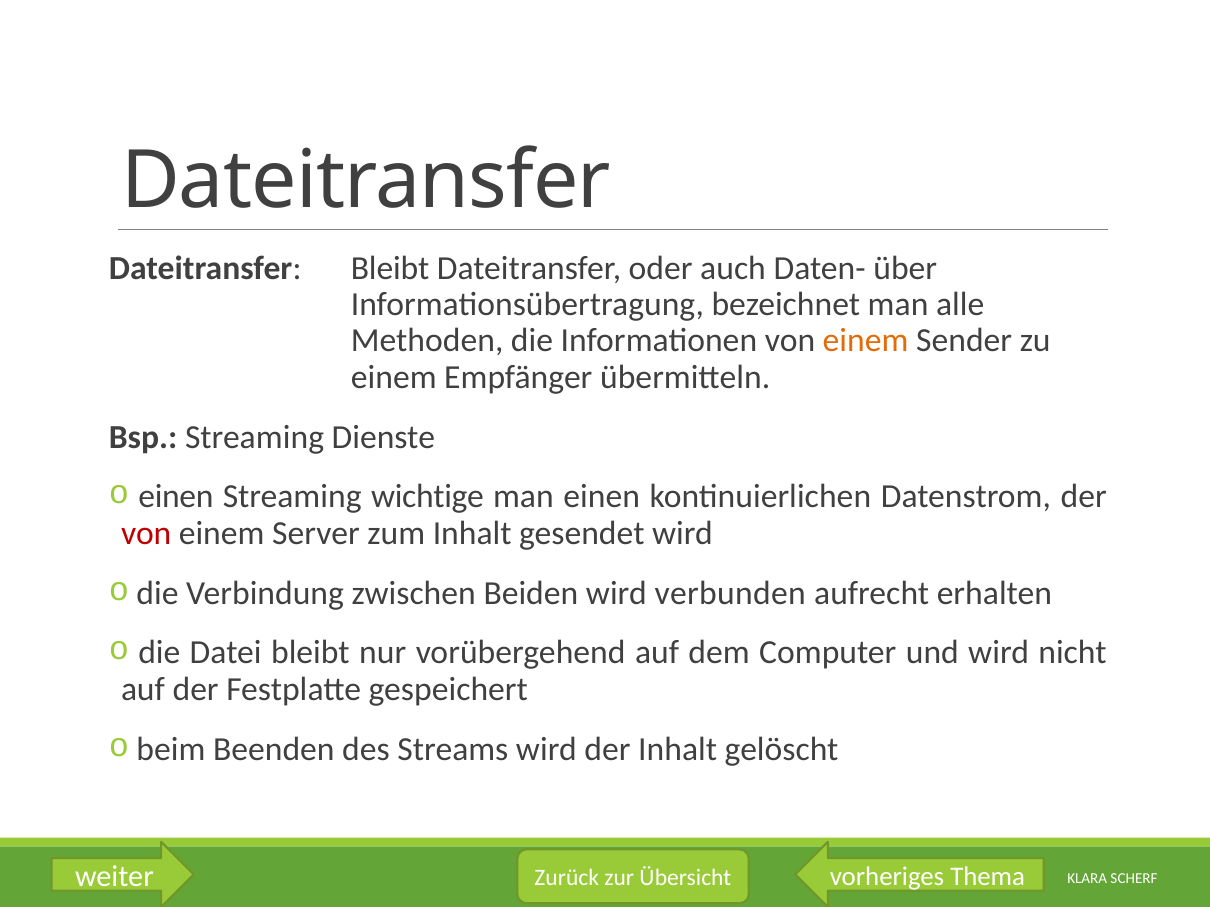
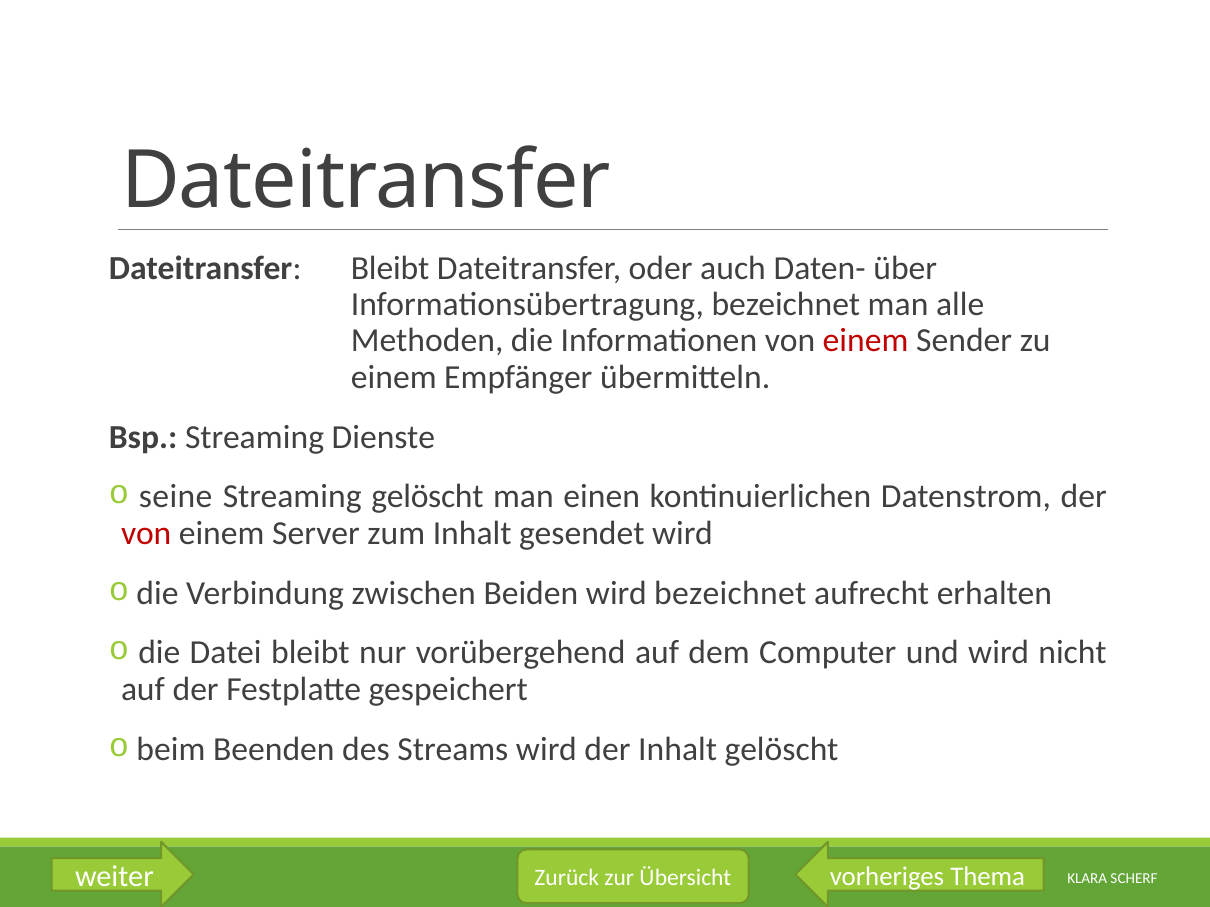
einem colour: orange -> red (866, 341)
einen: einen -> seine (176, 497)
Streaming wichtige: wichtige -> gelöscht (428, 497)
wird verbunden: verbunden -> bezeichnet (730, 593)
